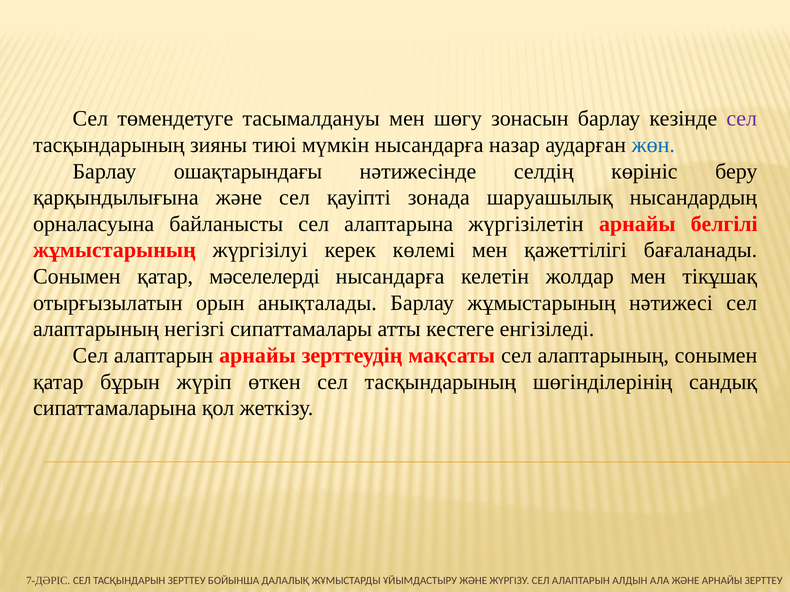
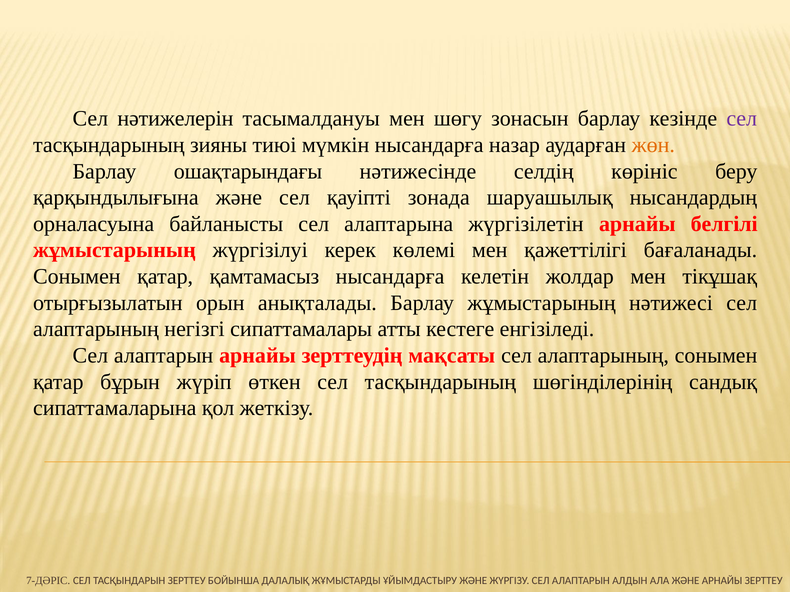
төмендетуге: төмендетуге -> нәтижелерін (175, 119)
жөн colour: blue -> orange (653, 145)
мәселелерді: мәселелерді -> қамтамасыз (264, 277)
